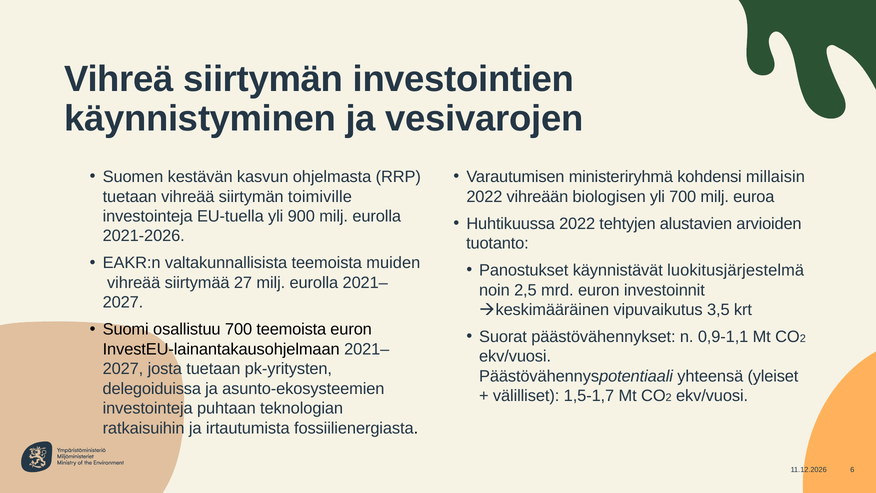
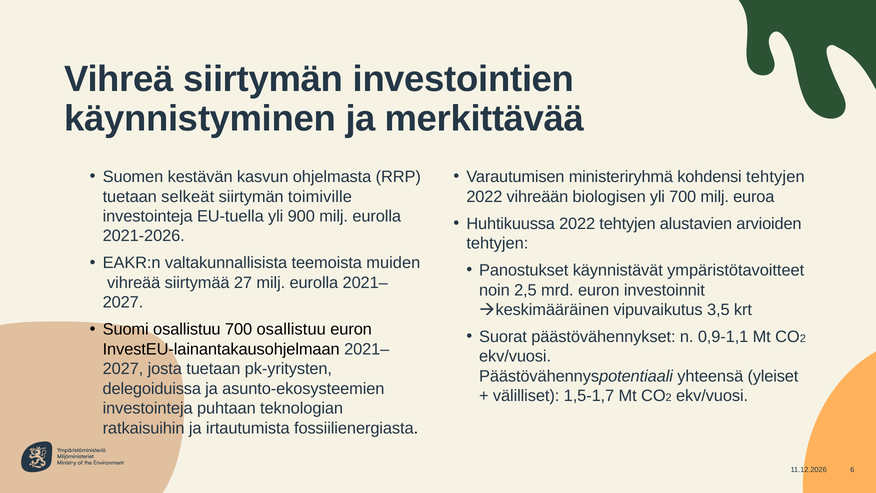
vesivarojen: vesivarojen -> merkittävää (484, 119)
kohdensi millaisin: millaisin -> tehtyjen (775, 177)
tuetaan vihreää: vihreää -> selkeät (188, 197)
tuotanto: tuotanto -> tehtyjen (497, 243)
luokitusjärjestelmä: luokitusjärjestelmä -> ympäristötavoitteet (736, 270)
700 teemoista: teemoista -> osallistuu (291, 329)
